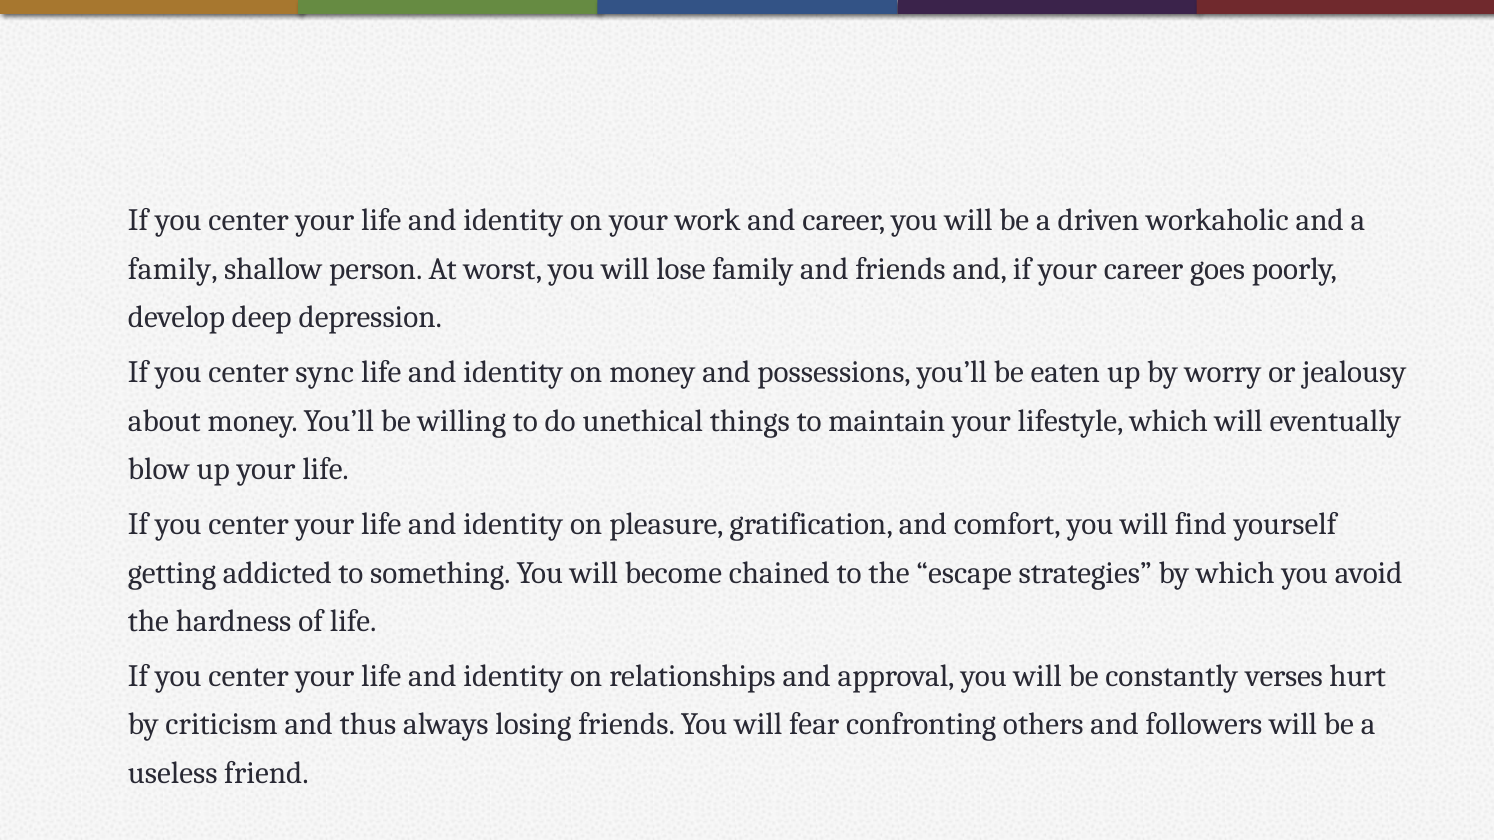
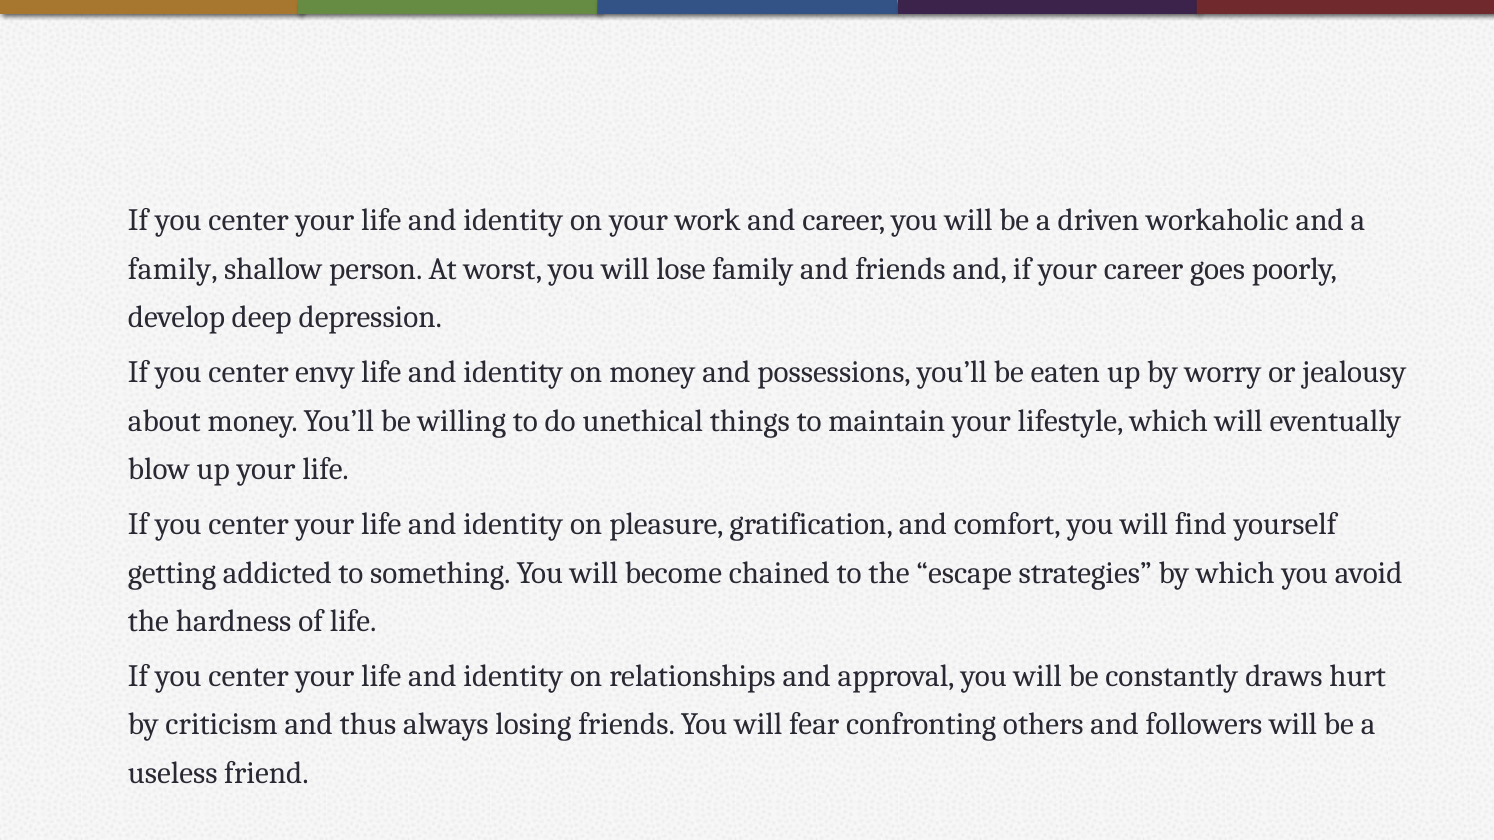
sync: sync -> envy (325, 373)
verses: verses -> draws (1284, 676)
